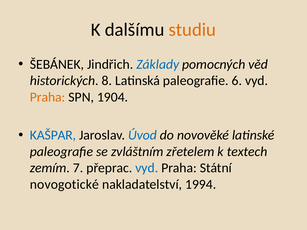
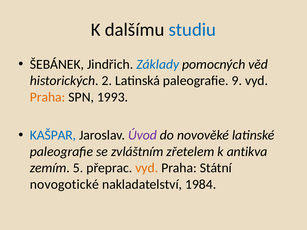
studiu colour: orange -> blue (192, 30)
8: 8 -> 2 (107, 81)
6: 6 -> 9 (237, 81)
1904: 1904 -> 1993 (113, 97)
Úvod colour: blue -> purple (142, 135)
textech: textech -> antikva (247, 152)
7: 7 -> 5 (78, 168)
vyd colour: blue -> orange (147, 168)
1994: 1994 -> 1984 (201, 185)
